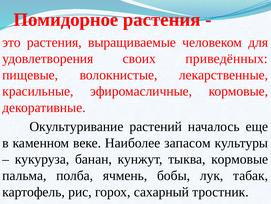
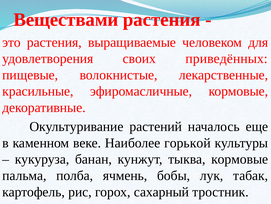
Помидорное: Помидорное -> Веществами (66, 20)
запасом: запасом -> горькой (187, 142)
